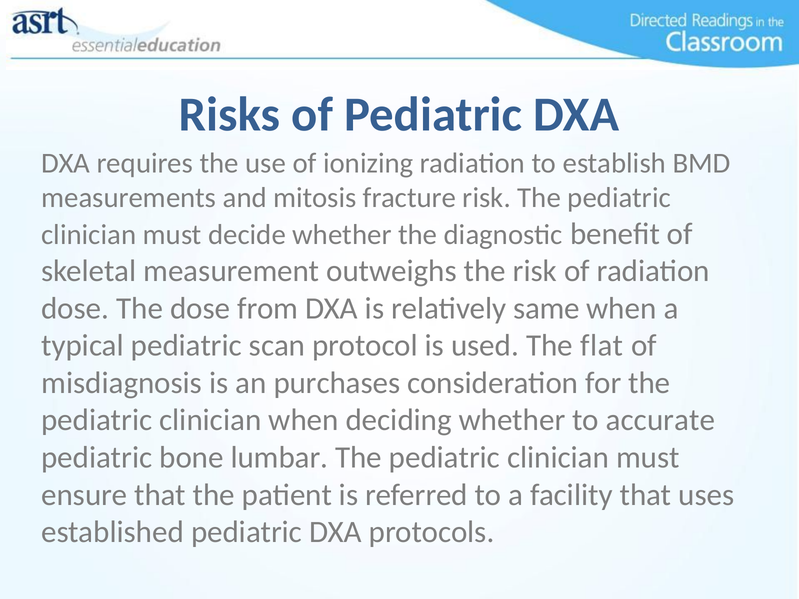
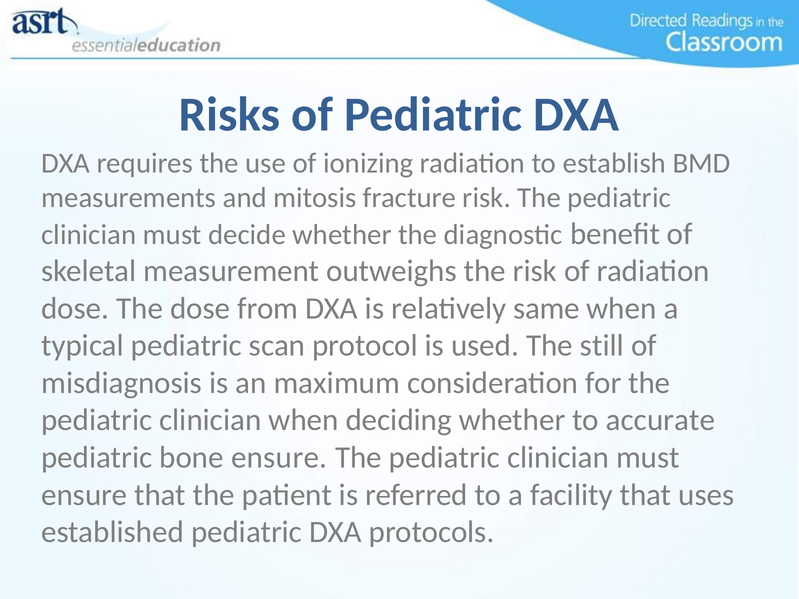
flat: flat -> still (602, 346)
purchases: purchases -> maximum (337, 383)
bone lumbar: lumbar -> ensure (279, 458)
